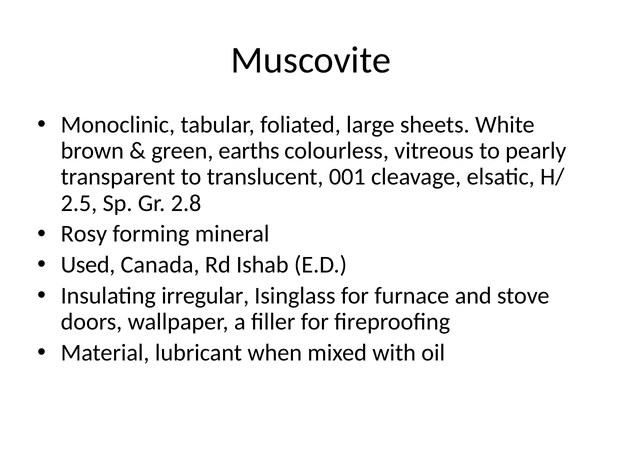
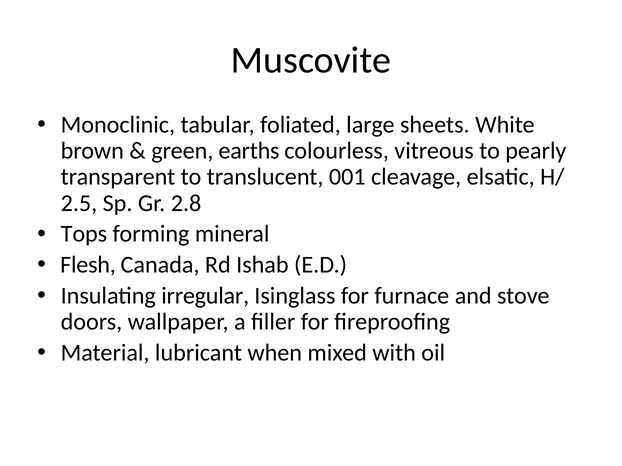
Rosy: Rosy -> Tops (84, 234)
Used: Used -> Flesh (88, 265)
